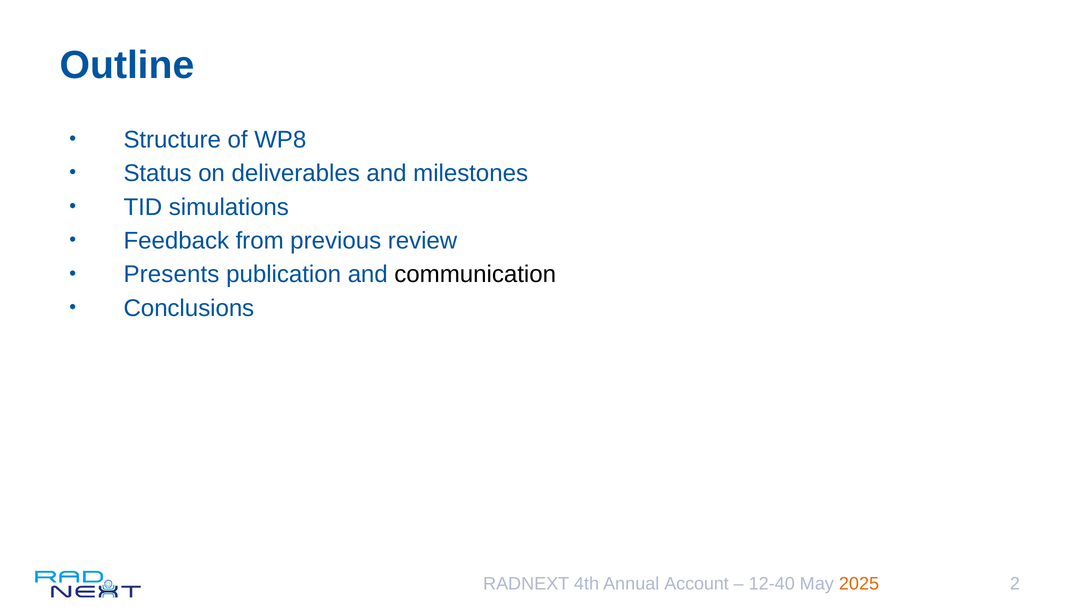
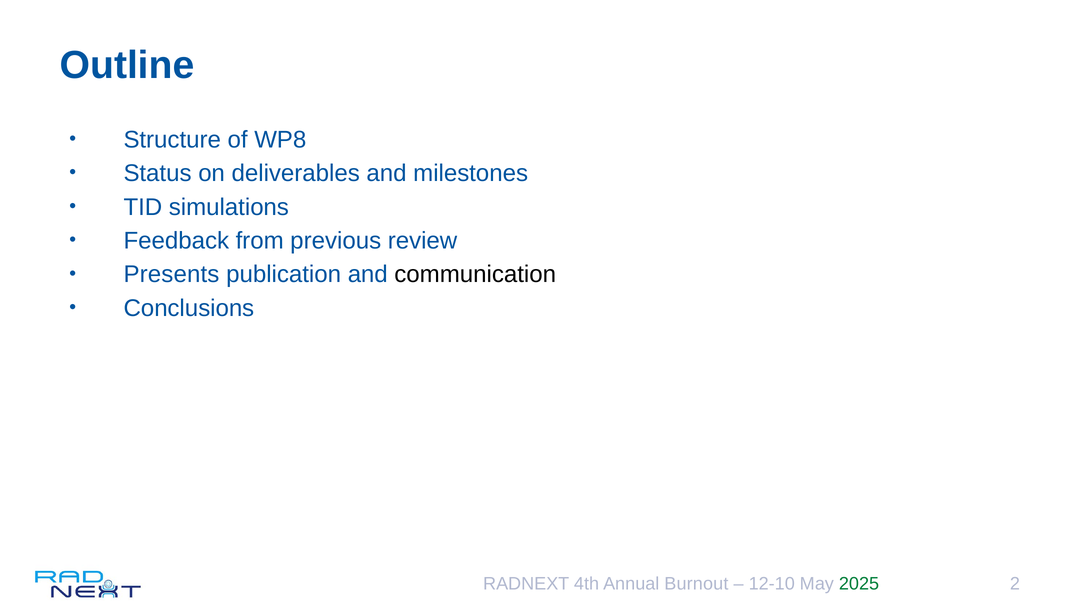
Account: Account -> Burnout (696, 583)
12-40: 12-40 -> 12-10 (772, 583)
2025 colour: orange -> green (859, 583)
